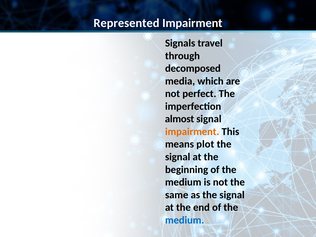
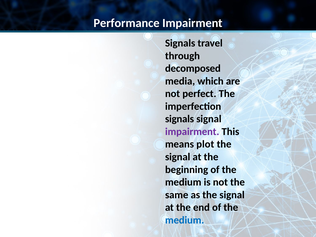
Represented: Represented -> Performance (127, 23)
almost: almost -> signals (180, 119)
impairment colour: orange -> purple (192, 132)
